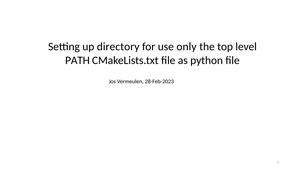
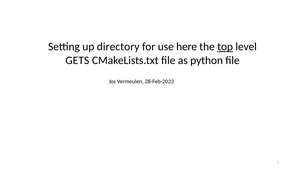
only: only -> here (187, 47)
top underline: none -> present (225, 47)
PATH: PATH -> GETS (77, 60)
